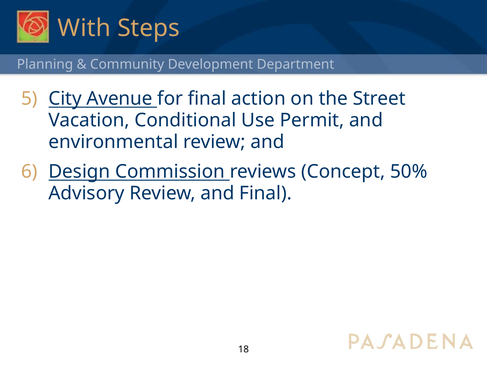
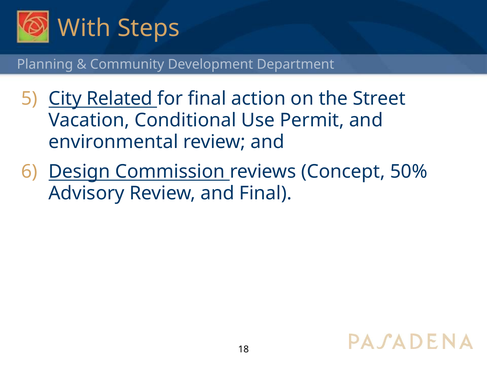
Avenue: Avenue -> Related (120, 99)
